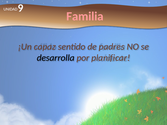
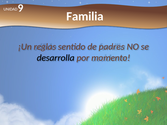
Familia colour: pink -> white (85, 16)
capaz: capaz -> reglas (45, 47)
planificar: planificar -> momento (111, 58)
